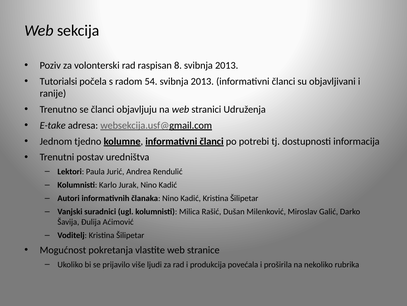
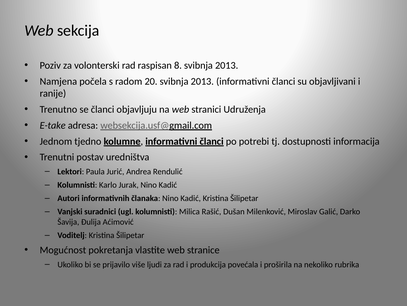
Tutorialsi: Tutorialsi -> Namjena (58, 81)
54: 54 -> 20 (151, 81)
